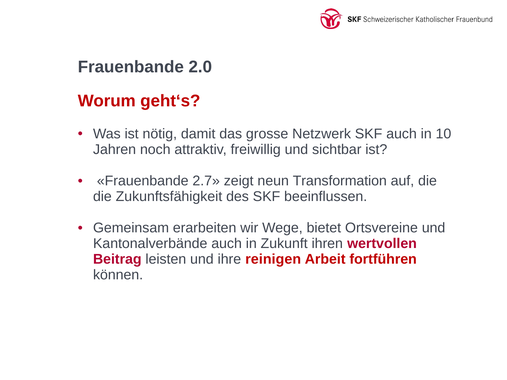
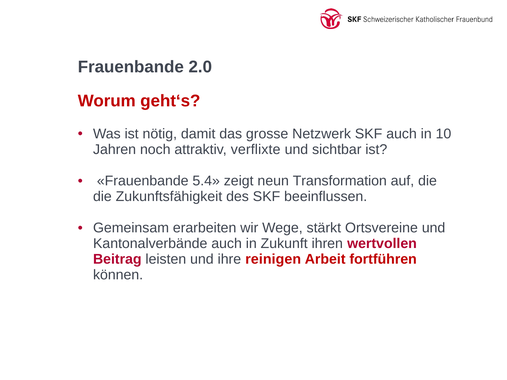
freiwillig: freiwillig -> verflixte (256, 150)
2.7: 2.7 -> 5.4 (206, 181)
bietet: bietet -> stärkt (324, 228)
